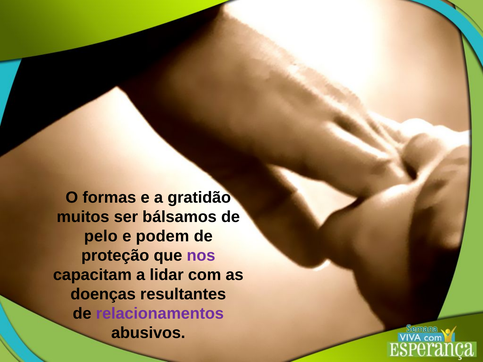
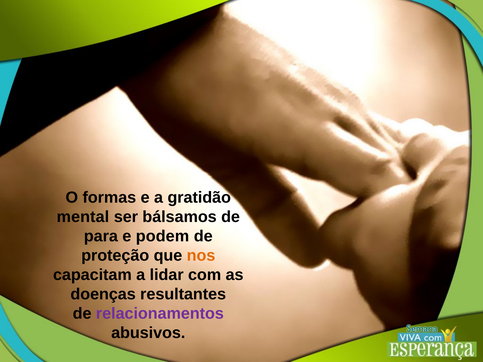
muitos: muitos -> mental (83, 217)
pelo: pelo -> para (101, 236)
nos colour: purple -> orange (201, 256)
